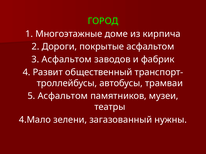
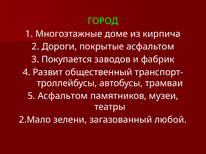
3 Асфальтом: Асфальтом -> Покупается (67, 60)
4.Мало: 4.Мало -> 2.Мало (35, 120)
нужны: нужны -> любой (171, 120)
